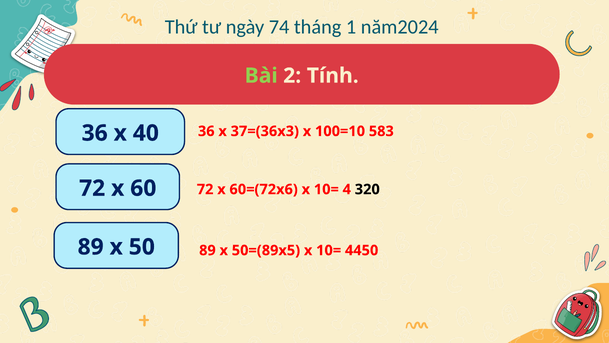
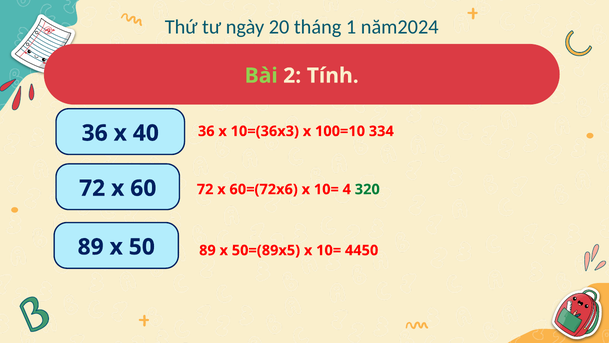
74: 74 -> 20 (279, 27)
37=(36x3: 37=(36x3 -> 10=(36x3 (265, 131)
583: 583 -> 334 (381, 131)
320 colour: black -> green (367, 189)
